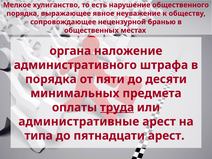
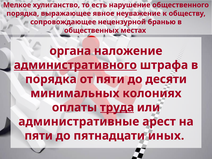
административного underline: none -> present (75, 65)
предмета: предмета -> колониях (152, 93)
типа: типа -> пяти (39, 136)
пятнадцати арест: арест -> иных (166, 136)
